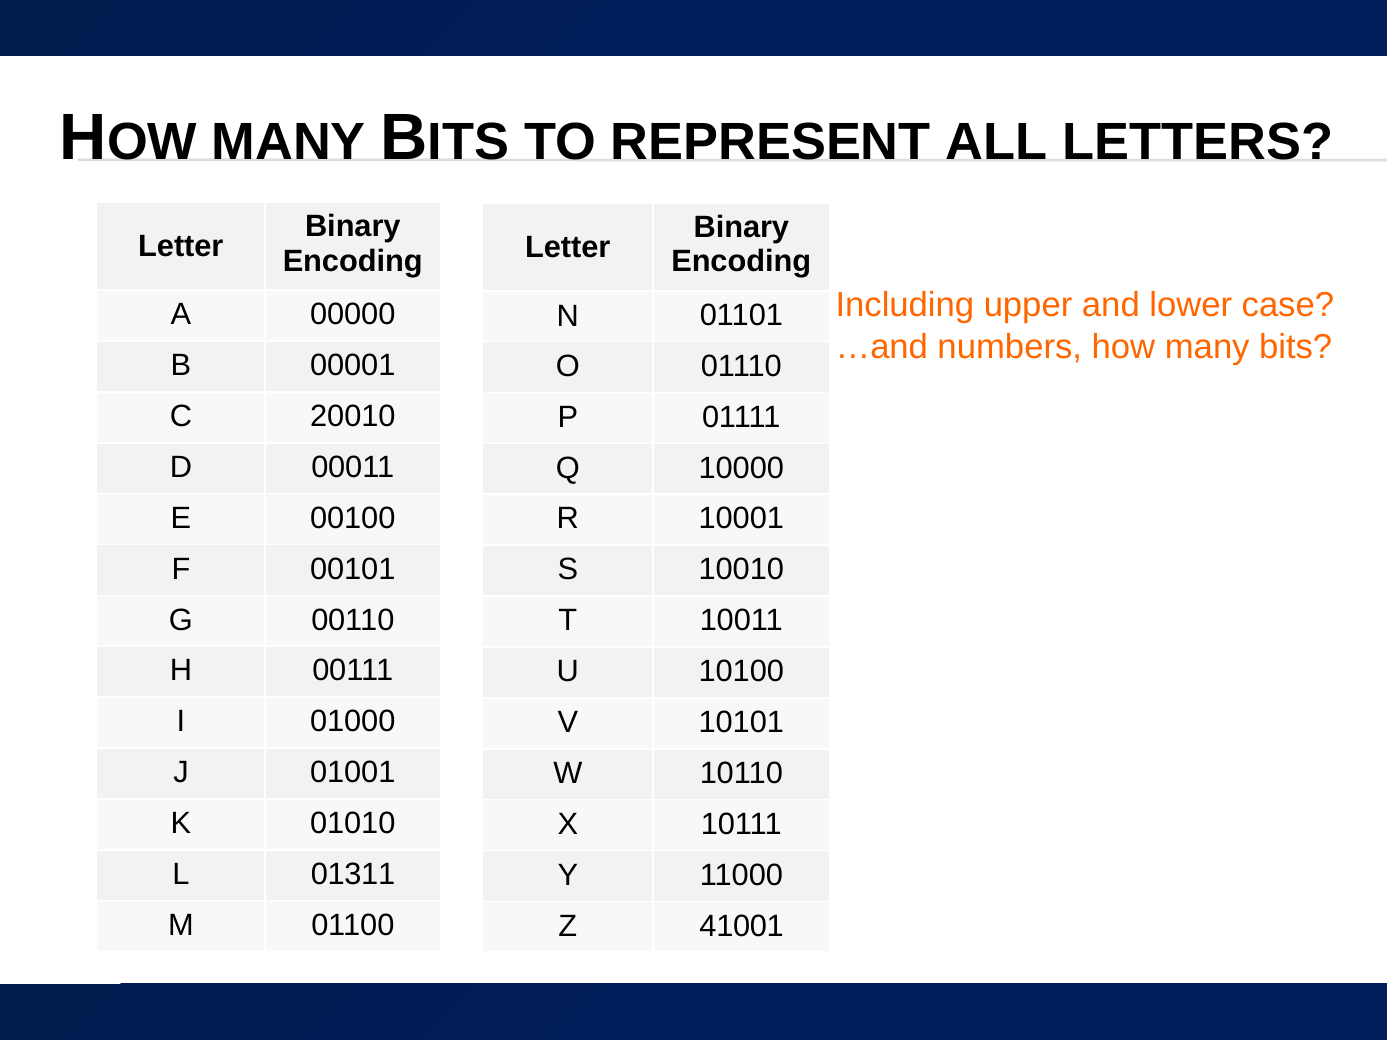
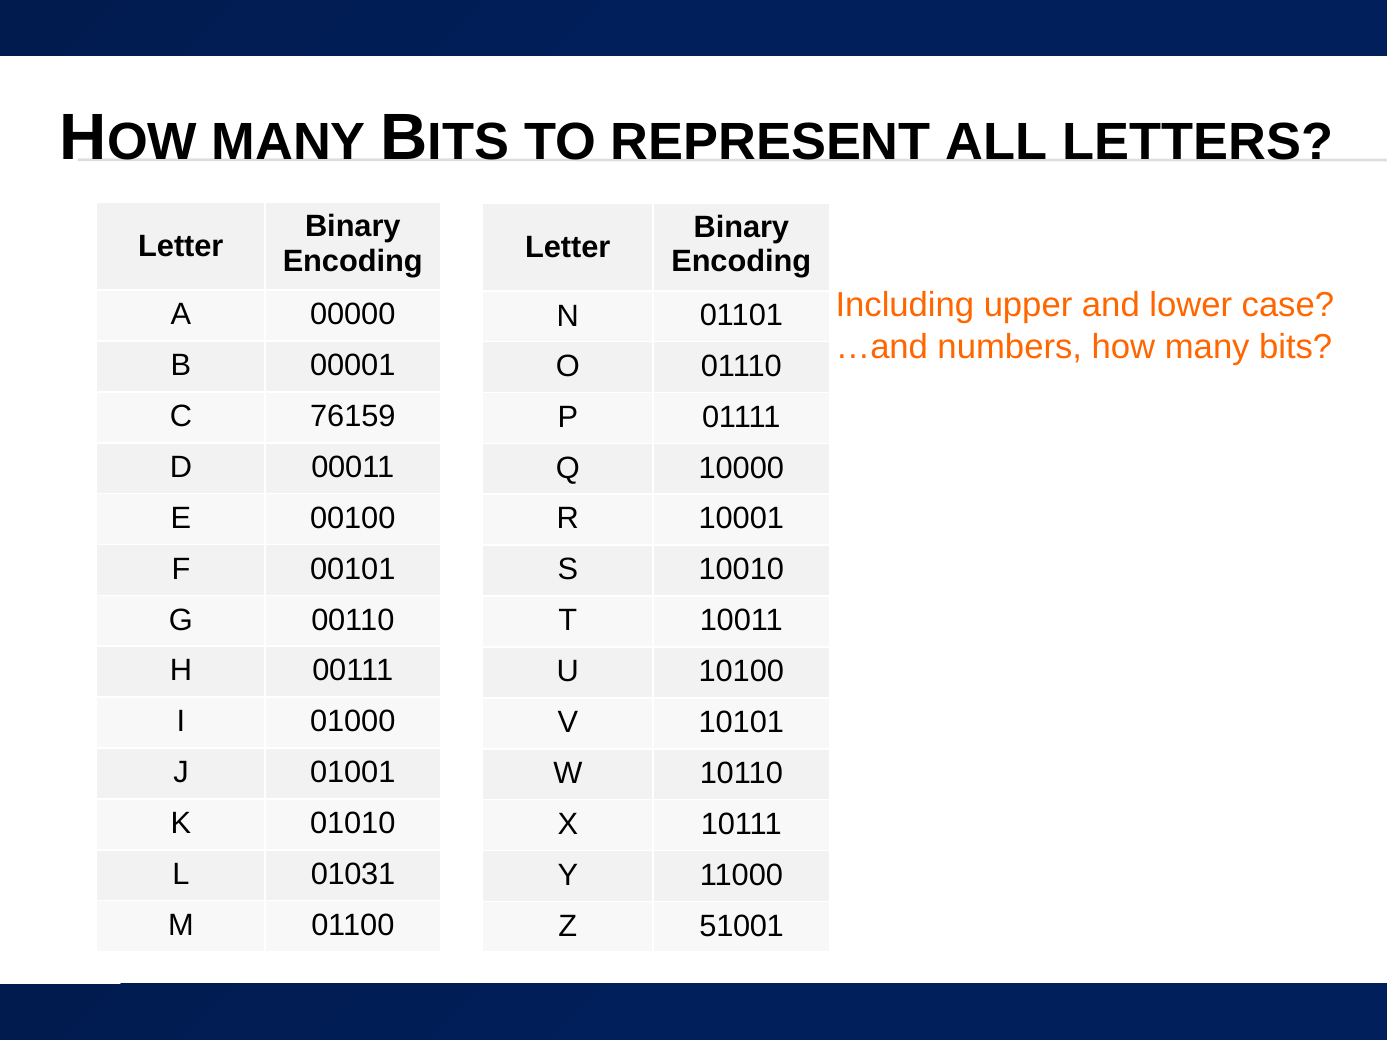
20010: 20010 -> 76159 (353, 416)
01311: 01311 -> 01031 (353, 875)
41001: 41001 -> 51001 (742, 926)
